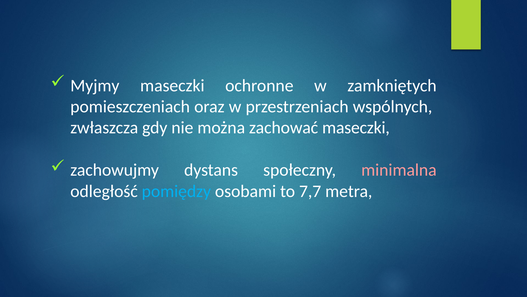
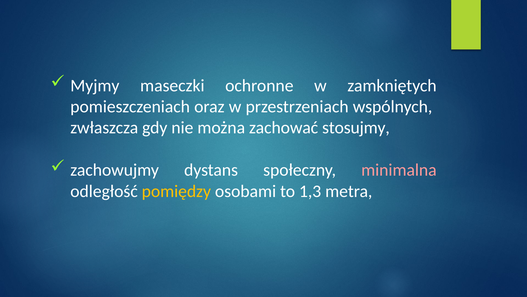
zachować maseczki: maseczki -> stosujmy (356, 128)
pomiędzy colour: light blue -> yellow (176, 191)
7,7: 7,7 -> 1,3 (310, 191)
